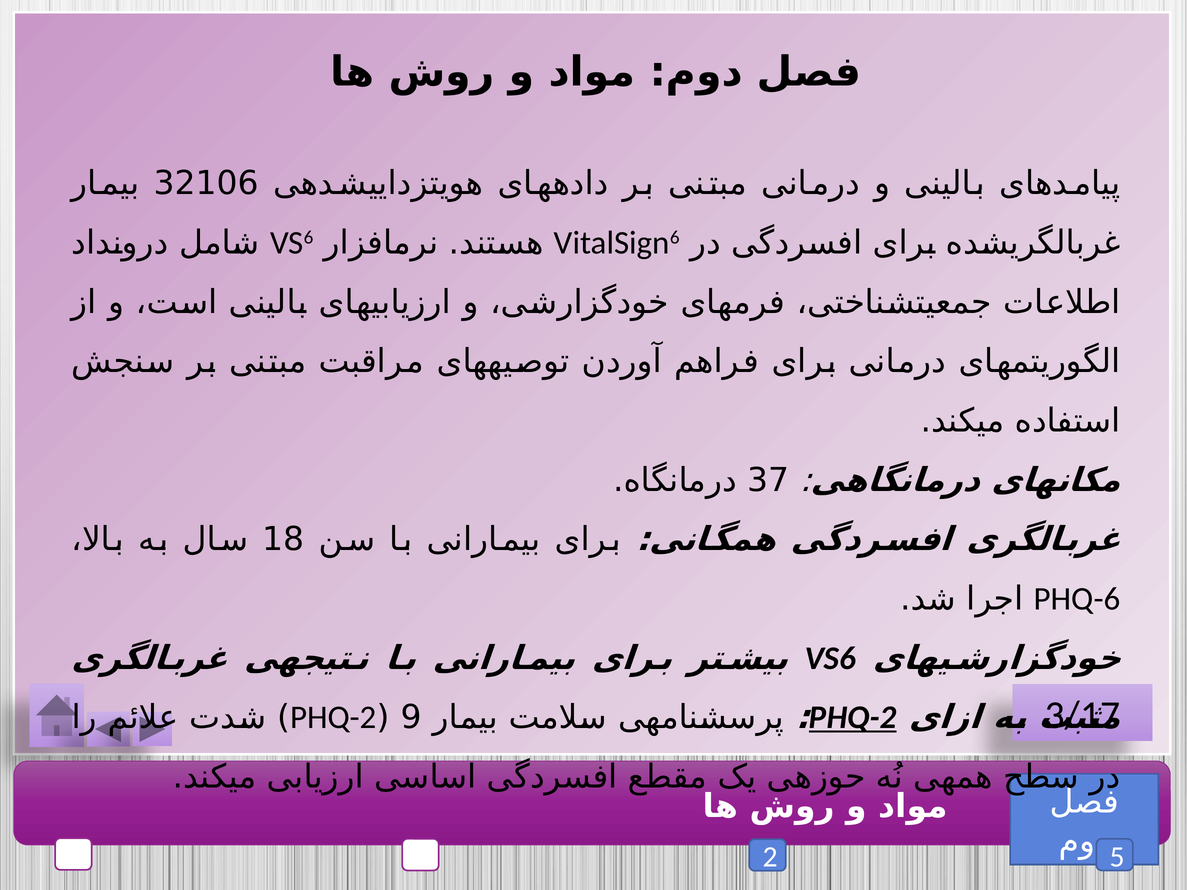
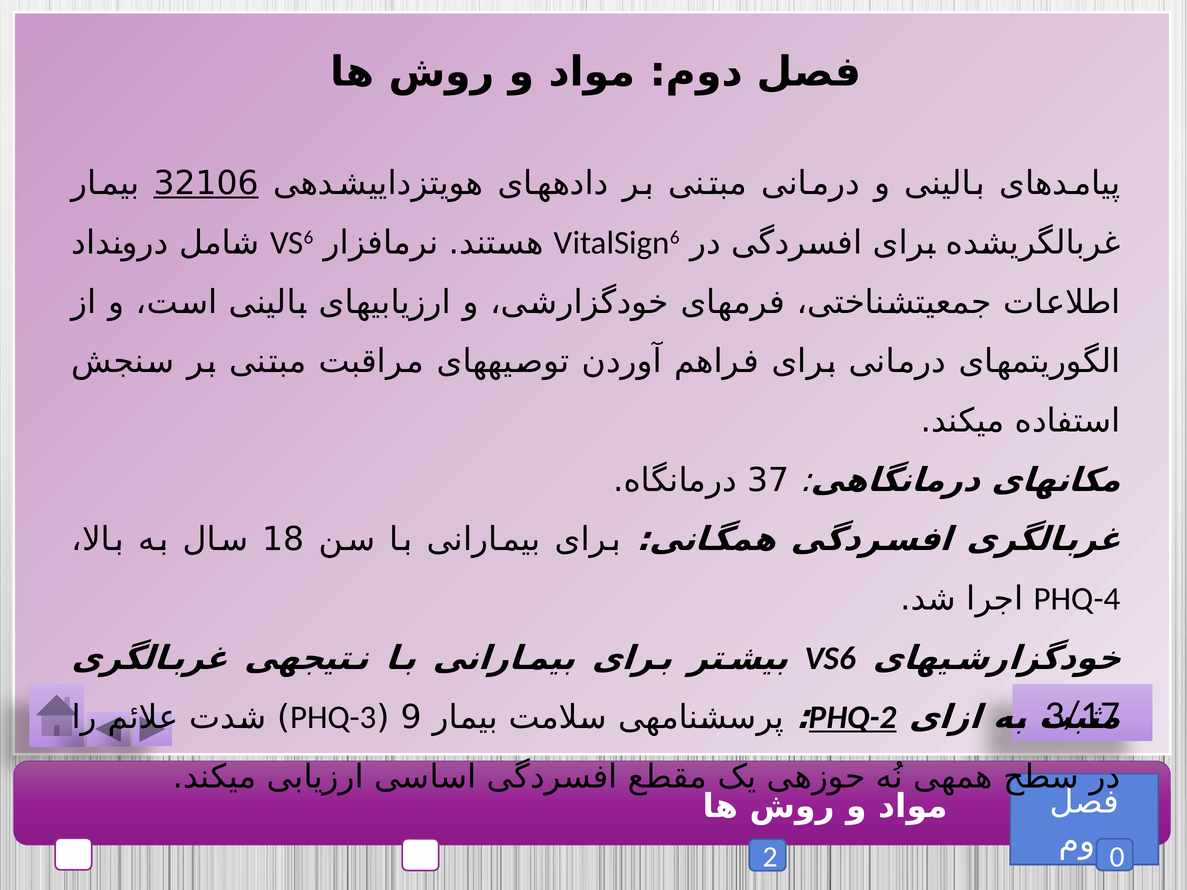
32106 underline: none -> present (206, 184)
PHQ-6: PHQ-6 -> PHQ-4 (1077, 599)
PHQ-2: PHQ-2 -> PHQ-3 (333, 718)
5: 5 -> 0 (1117, 857)
